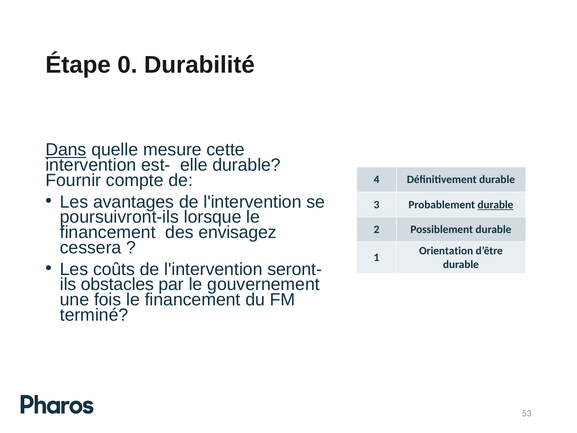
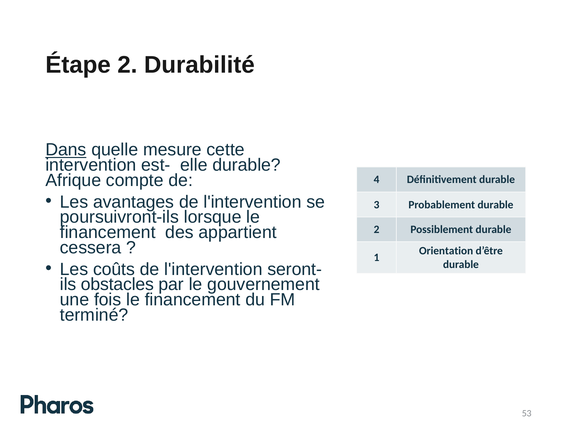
Étape 0: 0 -> 2 (127, 65)
Fournir: Fournir -> Afrique (73, 180)
durable underline: present -> none (495, 205)
envisagez: envisagez -> appartient (238, 232)
